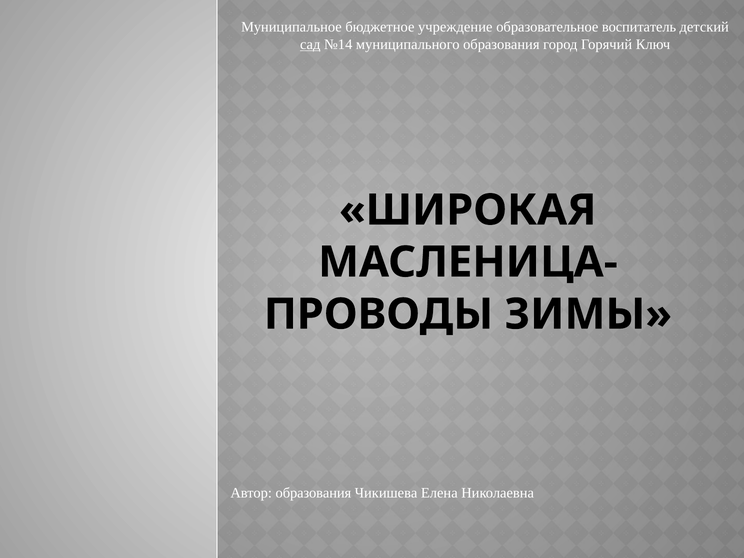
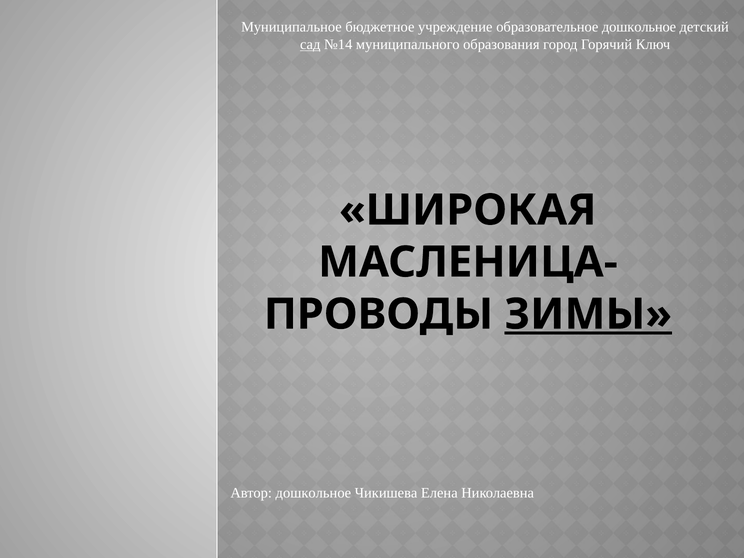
образовательное воспитатель: воспитатель -> дошкольное (639, 27)
ЗИМЫ underline: none -> present (588, 314)
Автор образования: образования -> дошкольное (313, 493)
